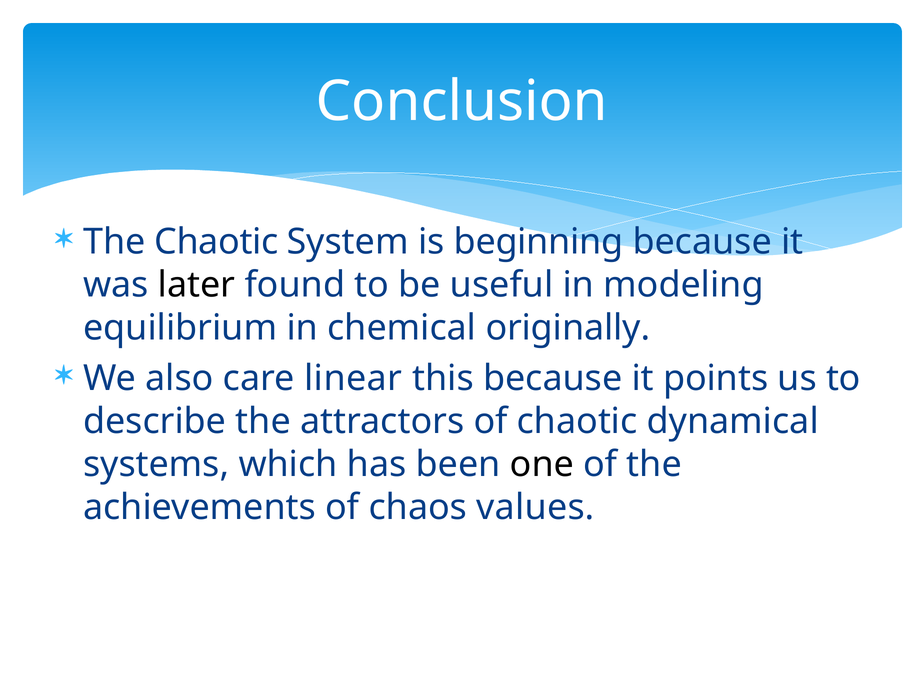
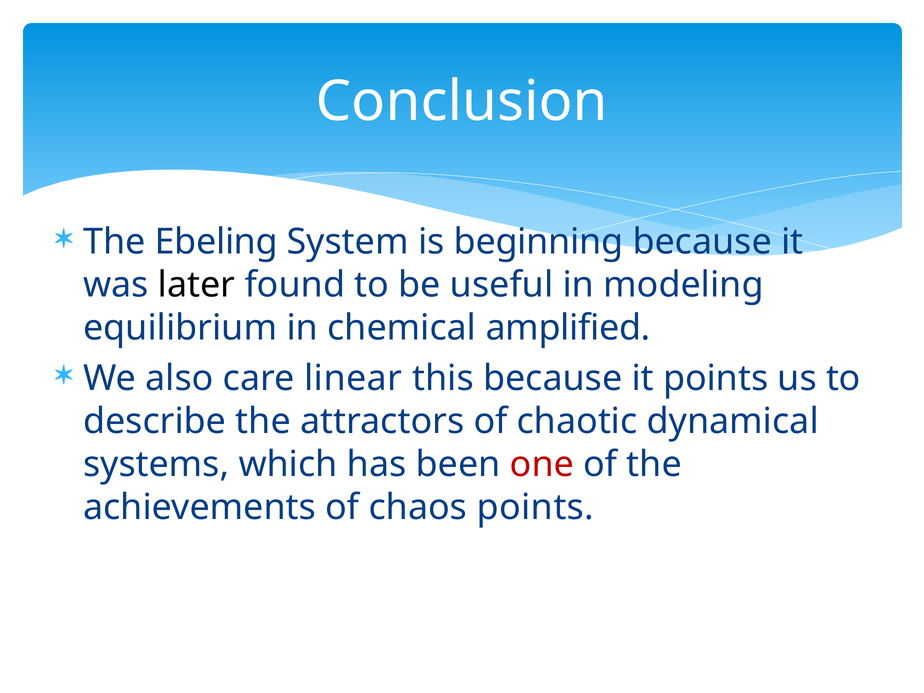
The Chaotic: Chaotic -> Ebeling (216, 242)
originally: originally -> amplified (568, 328)
one colour: black -> red (542, 464)
chaos values: values -> points (535, 507)
